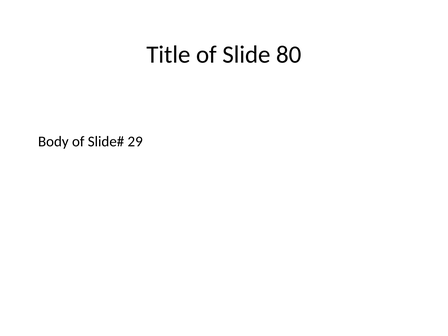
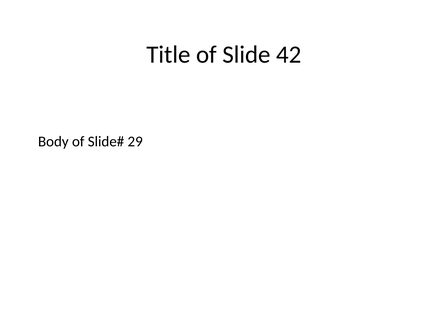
80: 80 -> 42 (289, 55)
